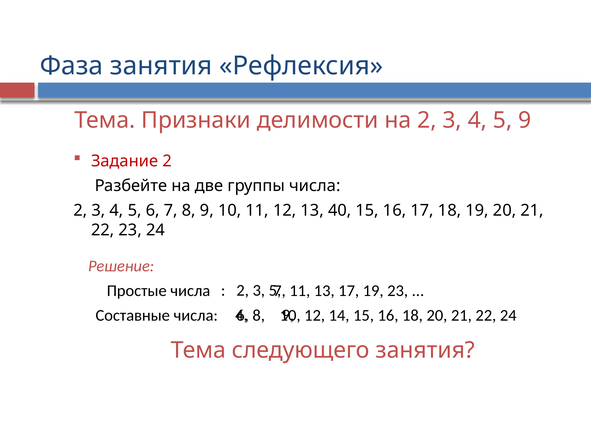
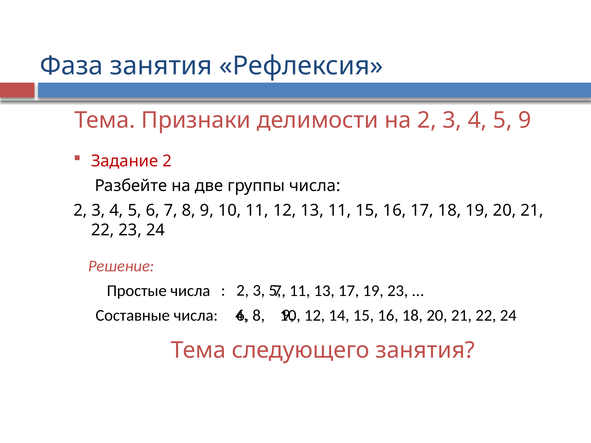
13 40: 40 -> 11 (340, 210)
